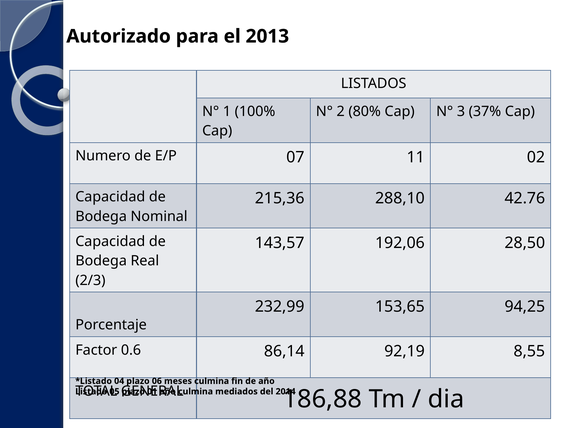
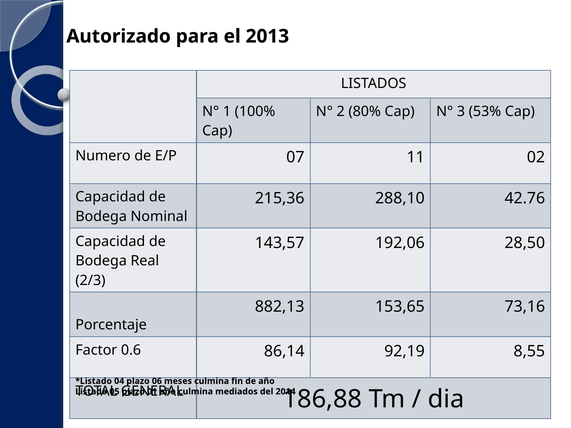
37%: 37% -> 53% (485, 111)
232,99: 232,99 -> 882,13 (280, 307)
94,25: 94,25 -> 73,16 (525, 307)
